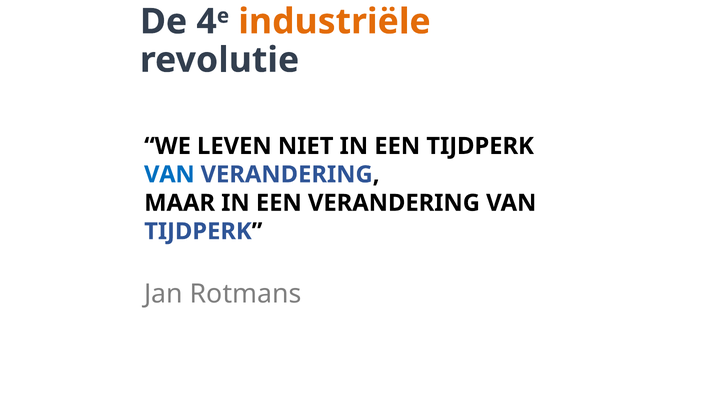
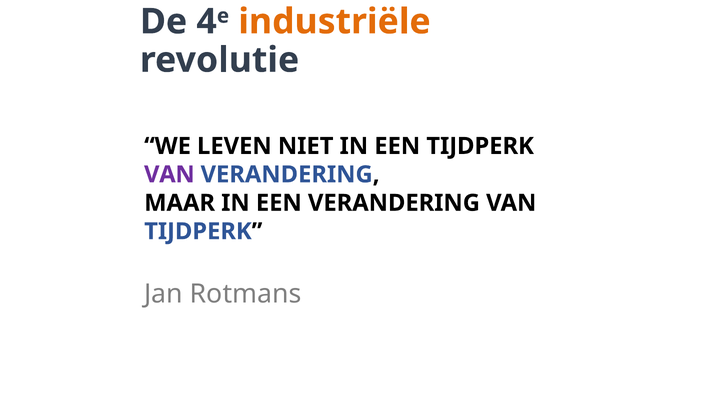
VAN colour: blue -> purple (169, 175)
